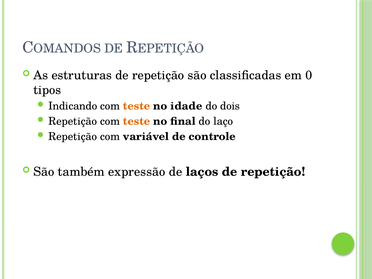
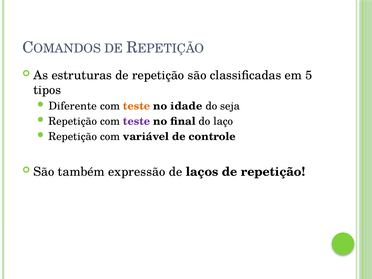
0: 0 -> 5 (309, 75)
Indicando: Indicando -> Diferente (73, 106)
dois: dois -> seja (230, 106)
teste colour: orange -> purple (137, 121)
